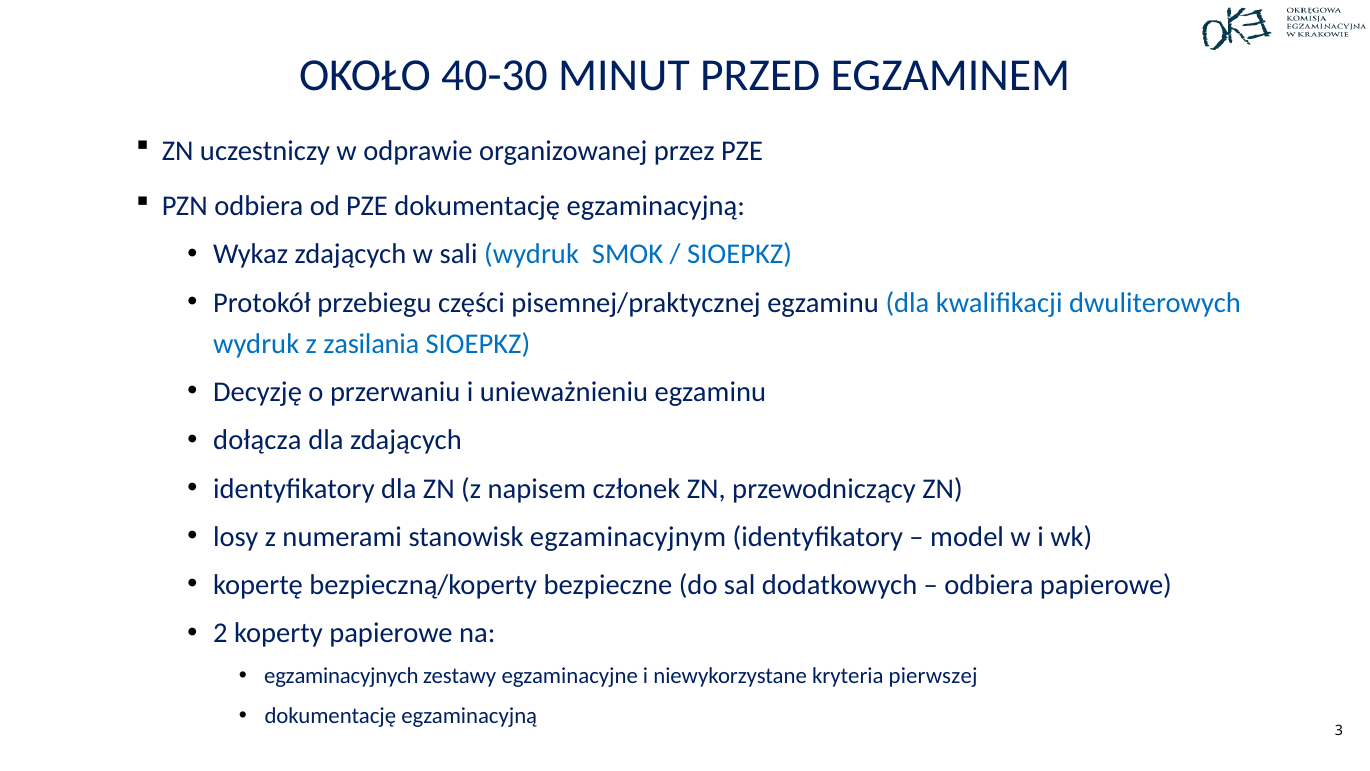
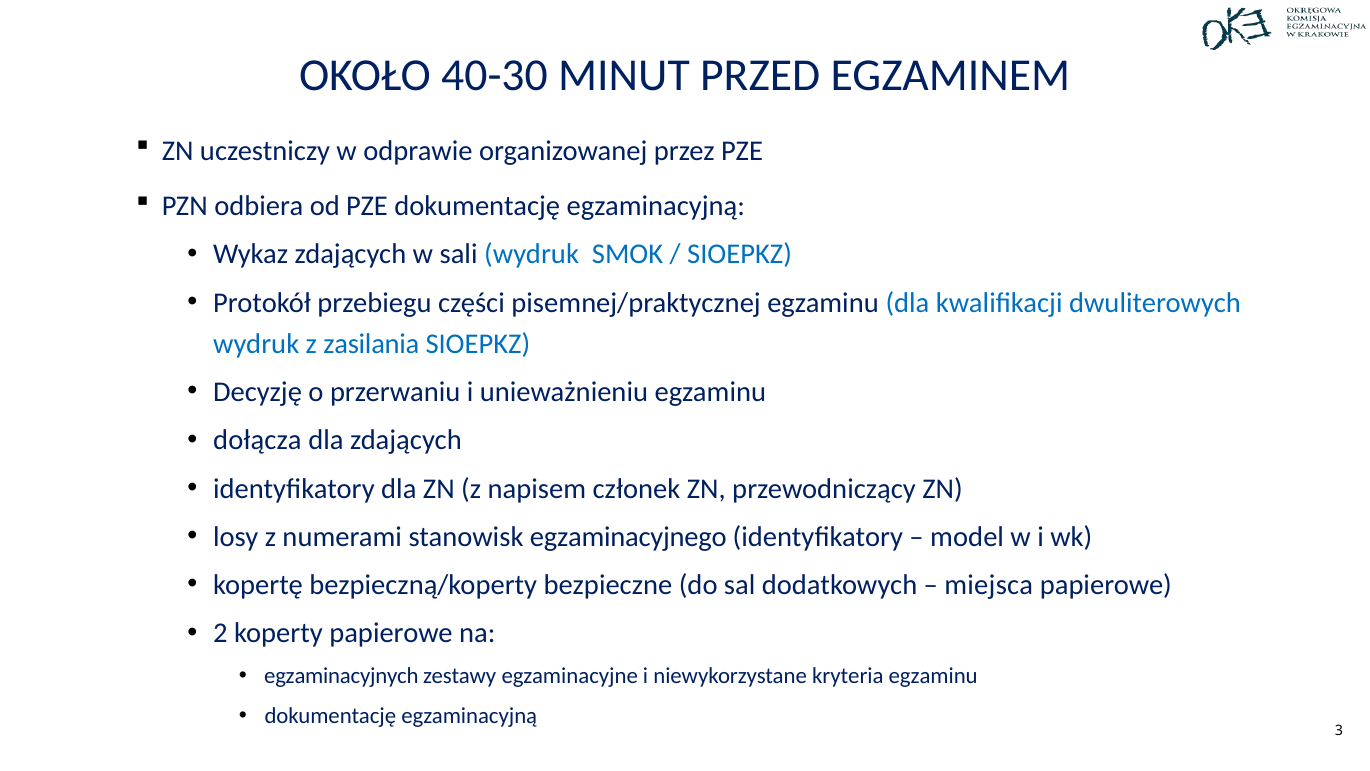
egzaminacyjnym: egzaminacyjnym -> egzaminacyjnego (628, 537)
odbiera: odbiera -> miejsca (989, 585)
kryteria pierwszej: pierwszej -> egzaminu (933, 676)
